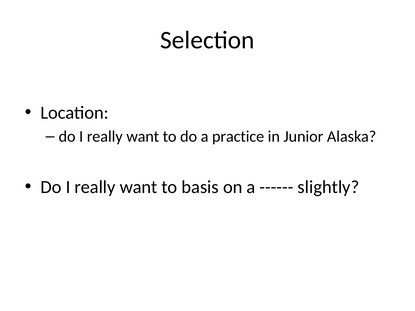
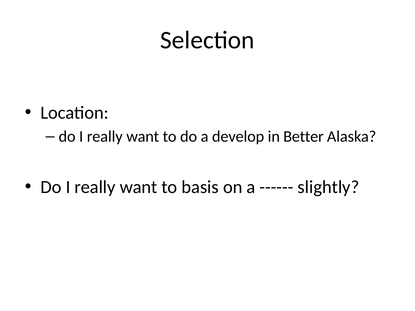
practice: practice -> develop (238, 137)
Junior: Junior -> Better (304, 137)
